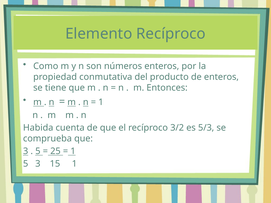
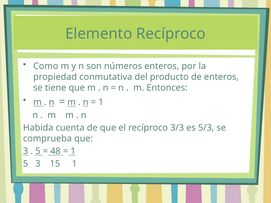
3/2: 3/2 -> 3/3 (177, 128)
25: 25 -> 48 (55, 151)
